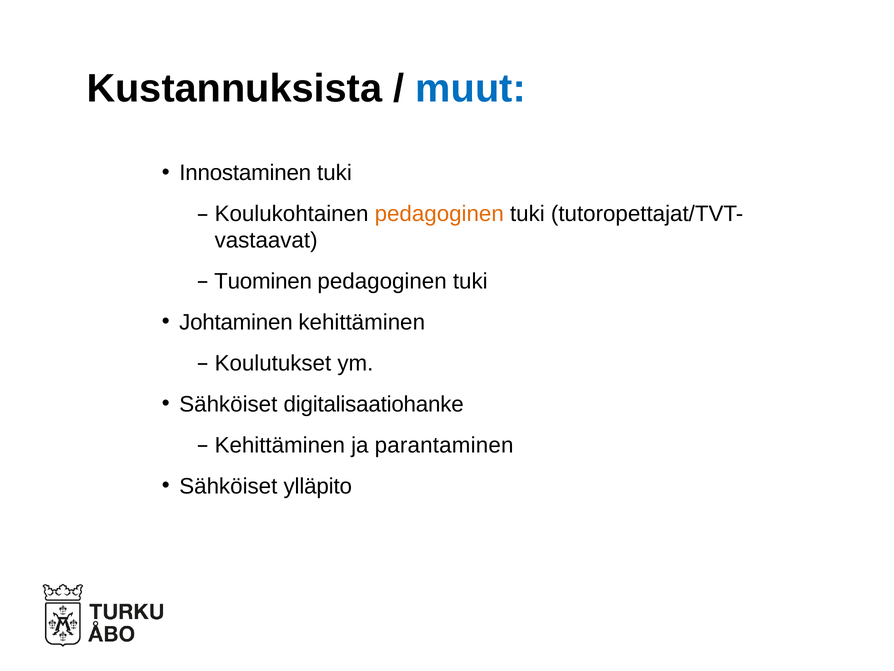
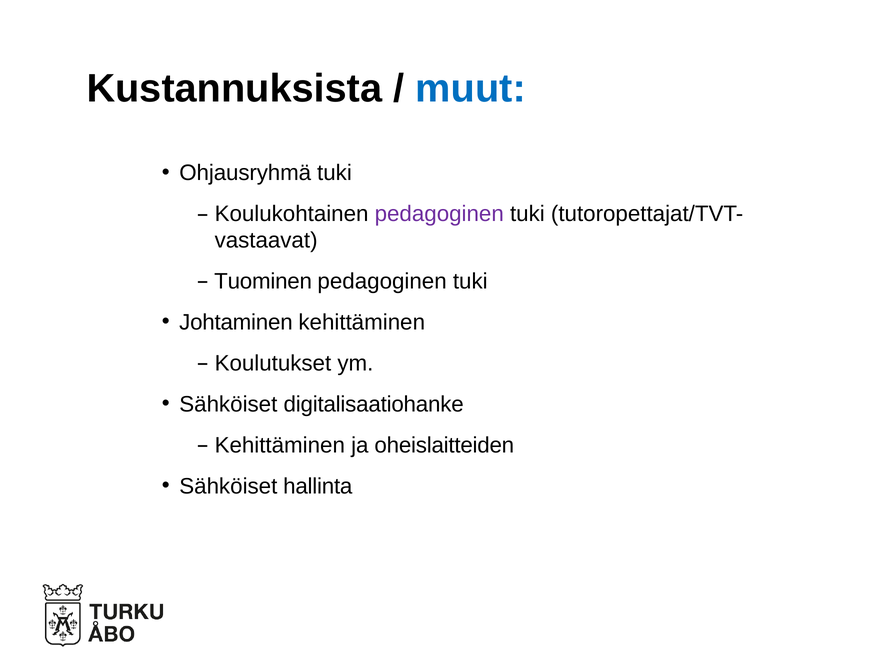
Innostaminen: Innostaminen -> Ohjausryhmä (245, 173)
pedagoginen colour: orange -> purple (439, 214)
parantaminen: parantaminen -> oheislaitteiden (444, 445)
ylläpito: ylläpito -> hallinta (318, 486)
